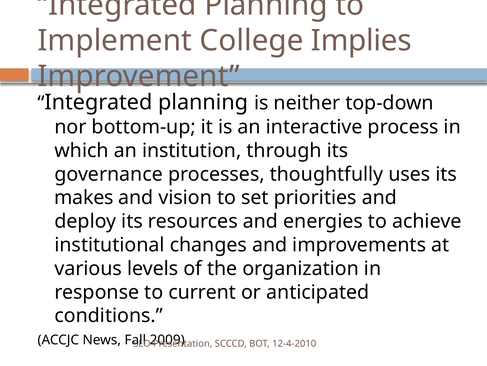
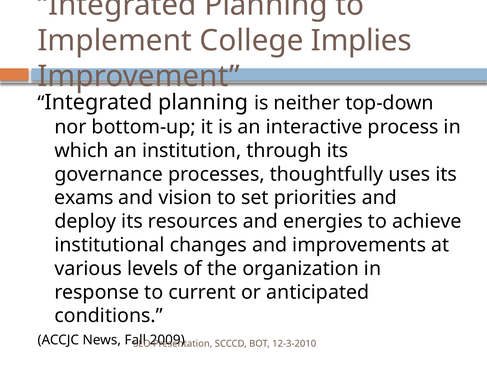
makes: makes -> exams (84, 197)
12-4-2010: 12-4-2010 -> 12-3-2010 (294, 343)
